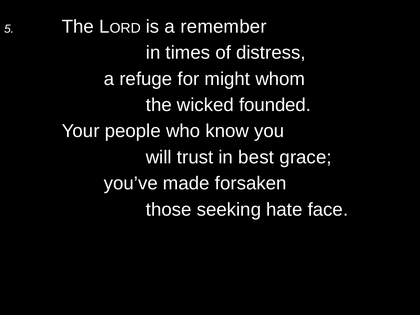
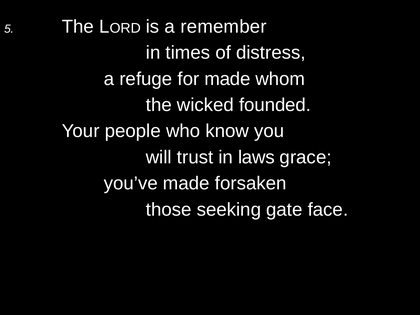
for might: might -> made (227, 79)
best: best -> laws (256, 157)
hate: hate -> gate (284, 210)
